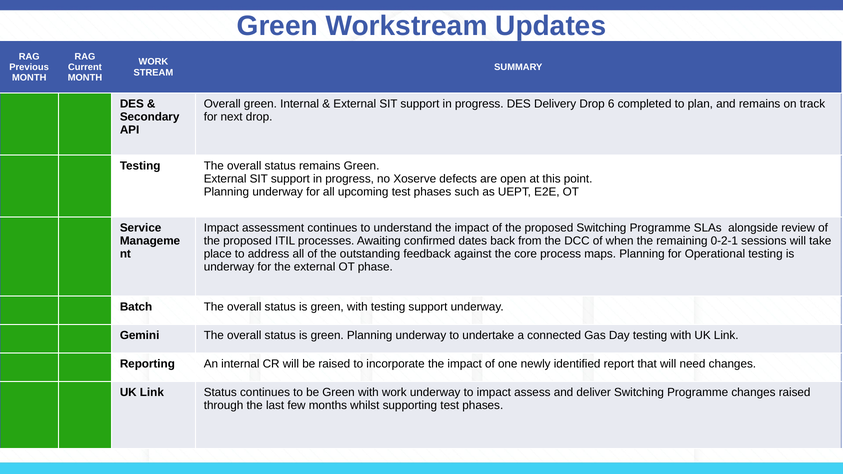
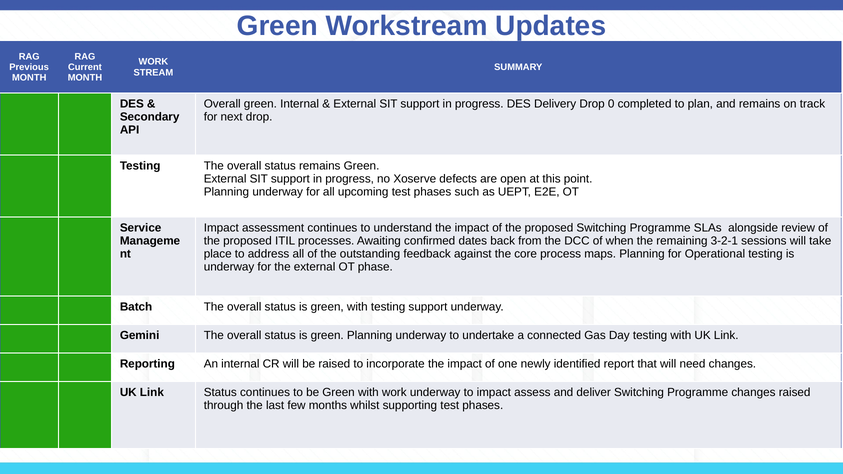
6: 6 -> 0 (611, 104)
0-2-1: 0-2-1 -> 3-2-1 (724, 241)
